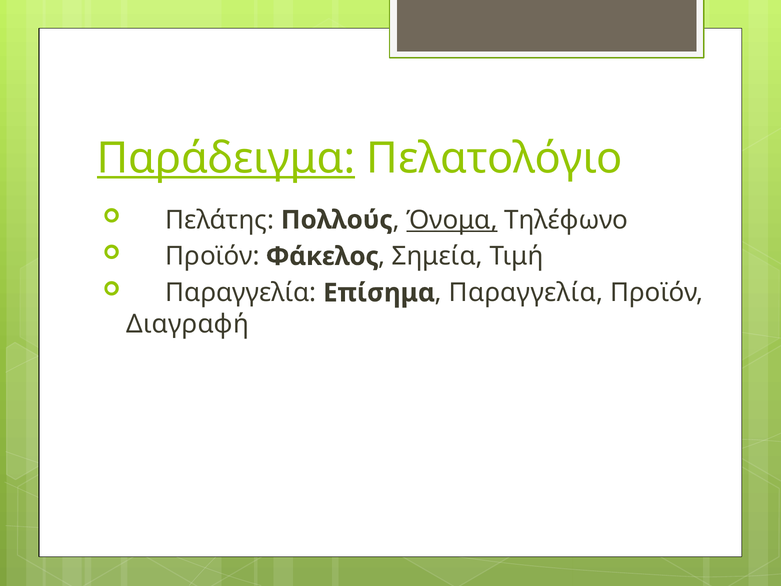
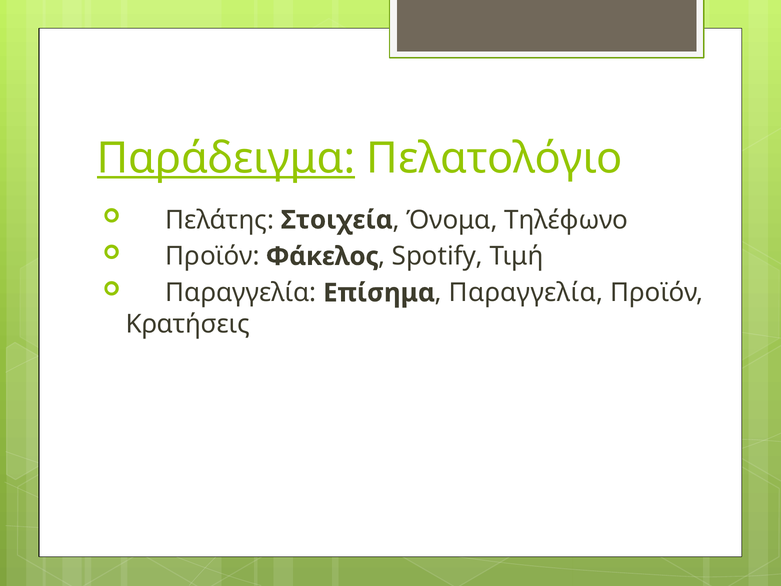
Πολλούς: Πολλούς -> Στοιχεία (337, 220)
Όνομα underline: present -> none (452, 220)
Σημεία: Σημεία -> Spotify (437, 256)
Διαγραφή: Διαγραφή -> Κρατήσεις (188, 324)
